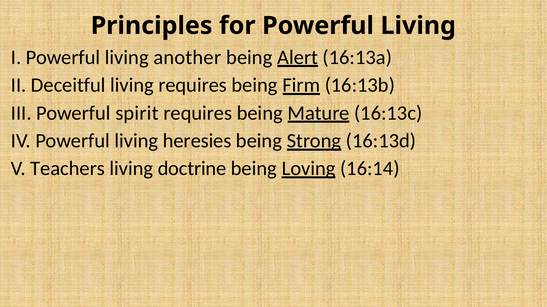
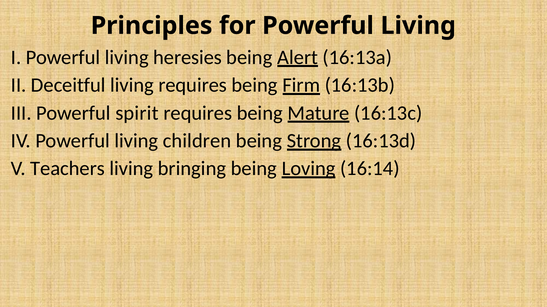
another: another -> heresies (188, 57)
heresies: heresies -> children (197, 141)
doctrine: doctrine -> bringing (192, 169)
